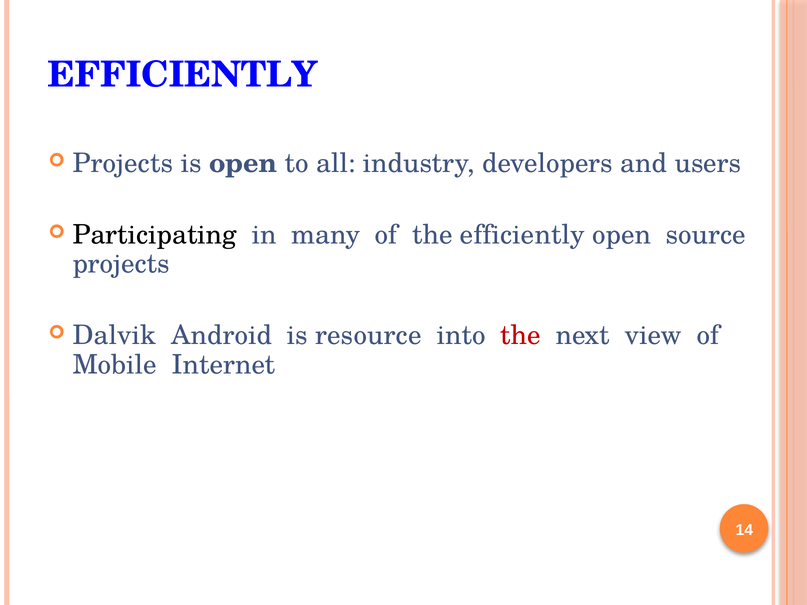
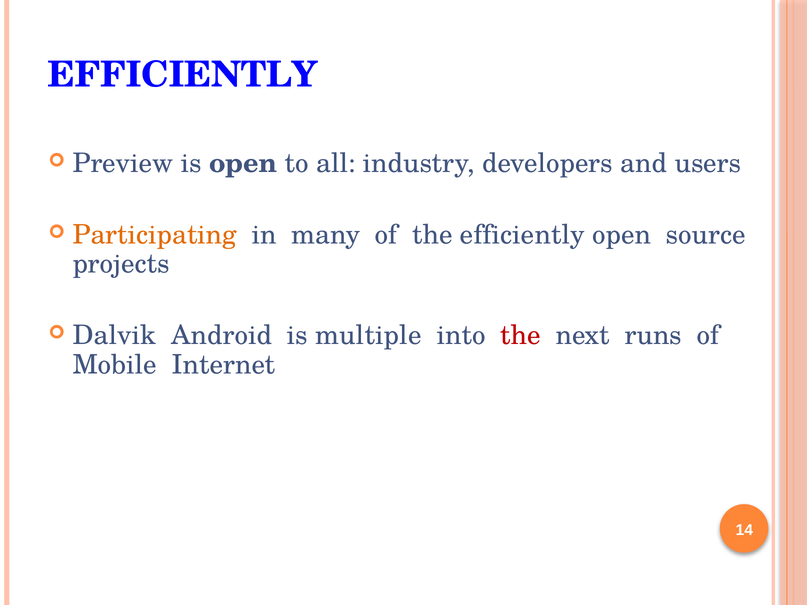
Projects: Projects -> Preview (123, 164)
Participating colour: black -> orange (155, 235)
resource: resource -> multiple (368, 336)
view: view -> runs (653, 336)
